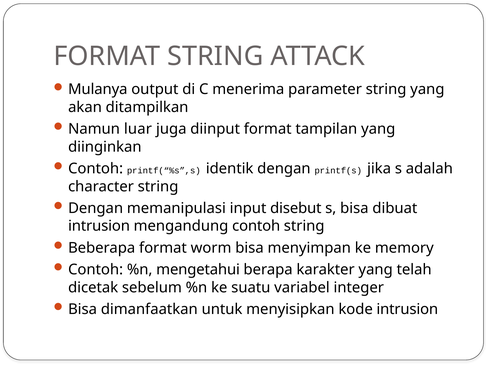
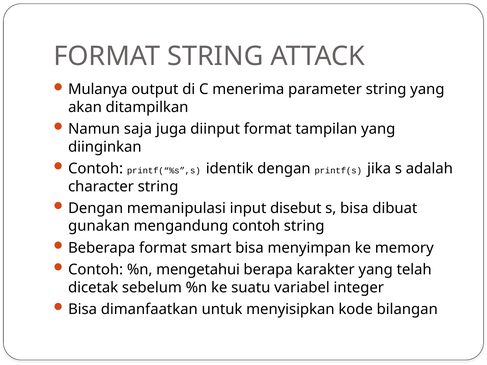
luar: luar -> saja (138, 129)
intrusion: intrusion -> gunakan (99, 226)
worm: worm -> smart (211, 248)
kode intrusion: intrusion -> bilangan (407, 309)
